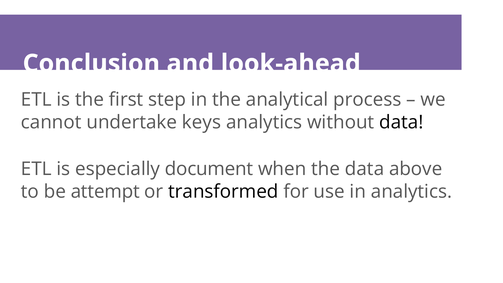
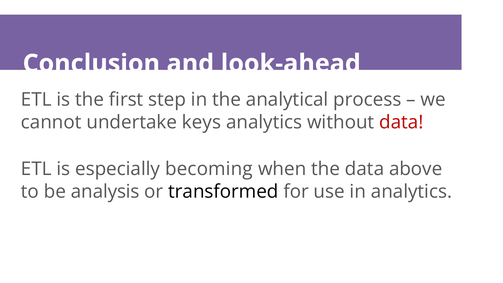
data colour: black -> red (401, 122)
document: document -> becoming (209, 169)
attempt: attempt -> analysis (105, 192)
